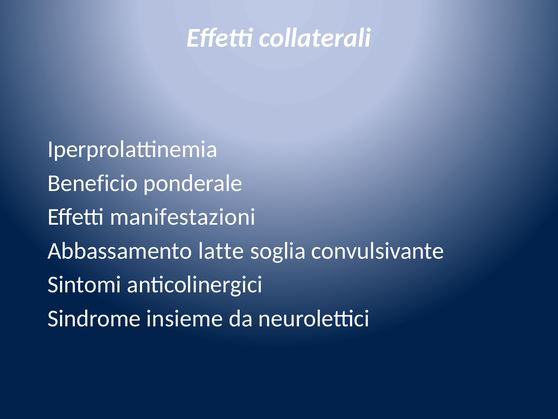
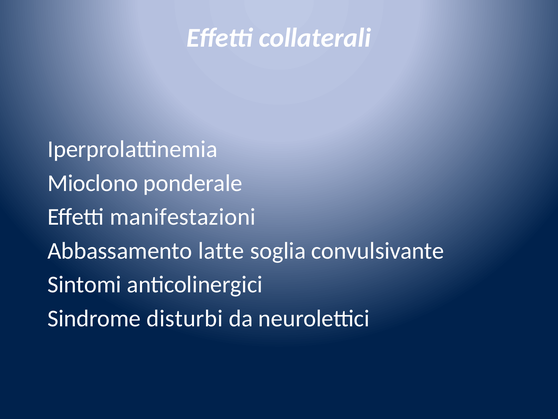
Beneficio: Beneficio -> Mioclono (93, 183)
insieme: insieme -> disturbi (185, 318)
